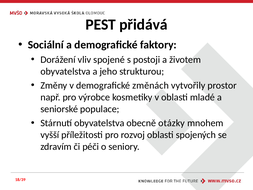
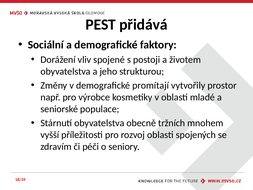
změnách: změnách -> promítají (151, 85)
otázky: otázky -> tržních (172, 123)
